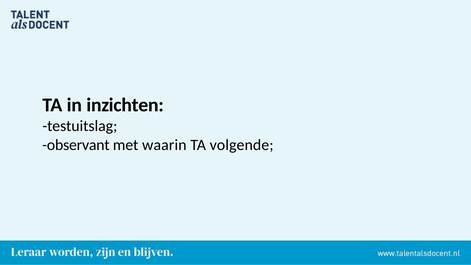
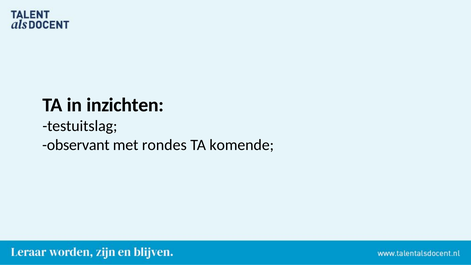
waarin: waarin -> rondes (164, 145)
volgende: volgende -> komende (242, 145)
